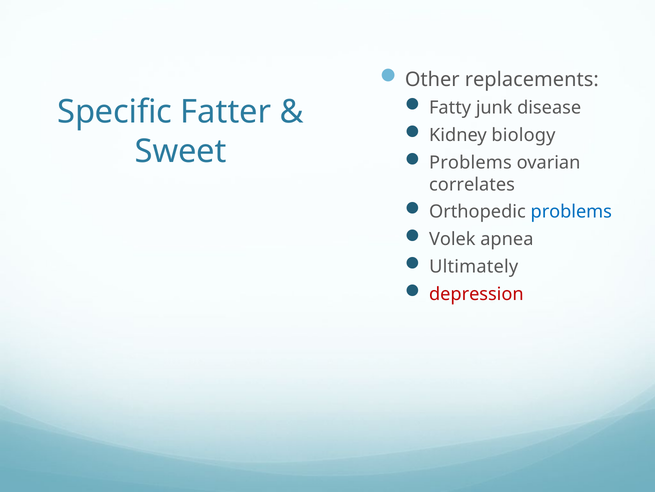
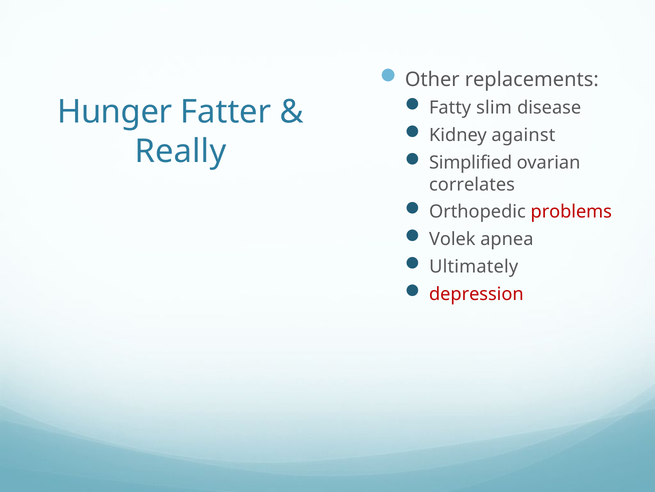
junk: junk -> slim (494, 108)
Specific: Specific -> Hunger (115, 112)
biology: biology -> against (523, 135)
Sweet: Sweet -> Really (180, 151)
Problems: Problems -> Simplified (471, 162)
problems colour: blue -> red (571, 212)
